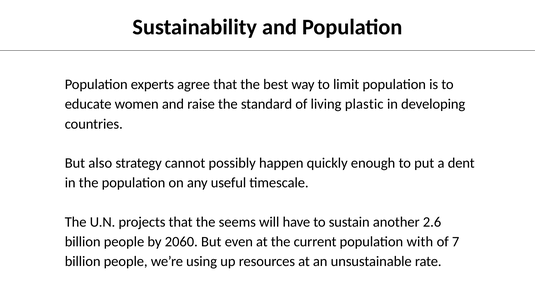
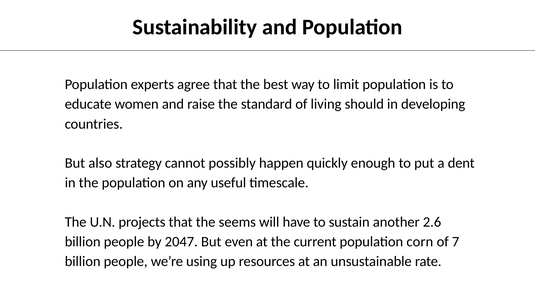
plastic: plastic -> should (364, 104)
2060: 2060 -> 2047 (181, 242)
with: with -> corn (420, 242)
